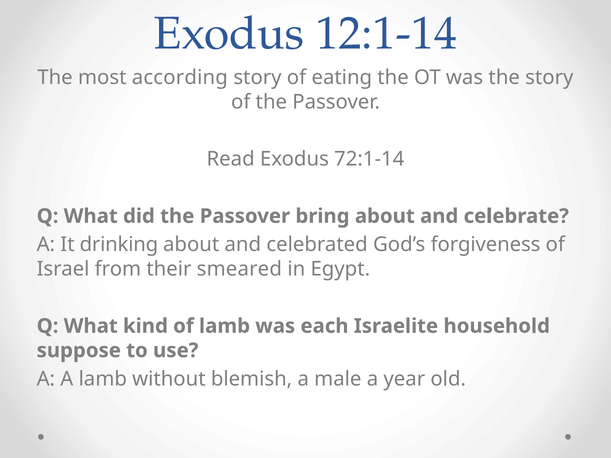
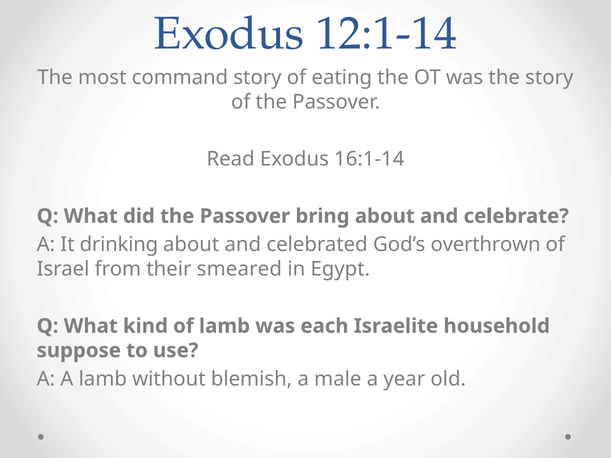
according: according -> command (180, 78)
72:1-14: 72:1-14 -> 16:1-14 (369, 159)
forgiveness: forgiveness -> overthrown (486, 245)
